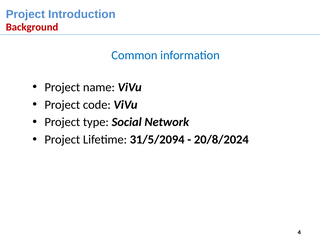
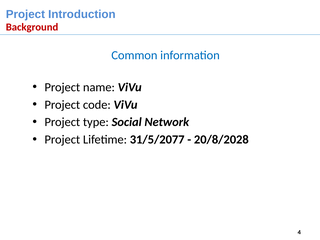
31/5/2094: 31/5/2094 -> 31/5/2077 (157, 140)
20/8/2024: 20/8/2024 -> 20/8/2028 (221, 140)
